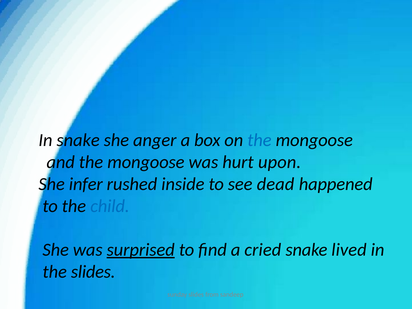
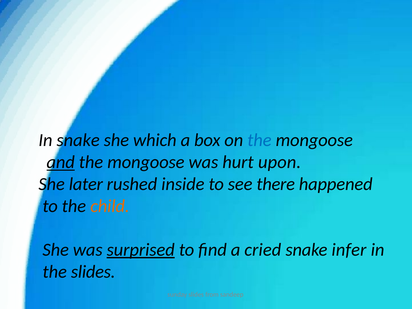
anger: anger -> which (155, 140)
and underline: none -> present (61, 162)
infer: infer -> later (86, 184)
dead: dead -> there (276, 184)
child colour: blue -> orange (110, 206)
lived: lived -> infer (349, 250)
